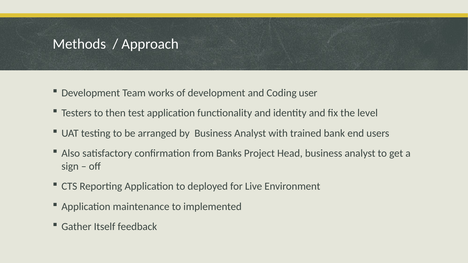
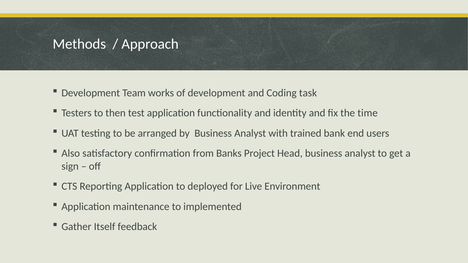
user: user -> task (308, 93)
level: level -> time (368, 113)
